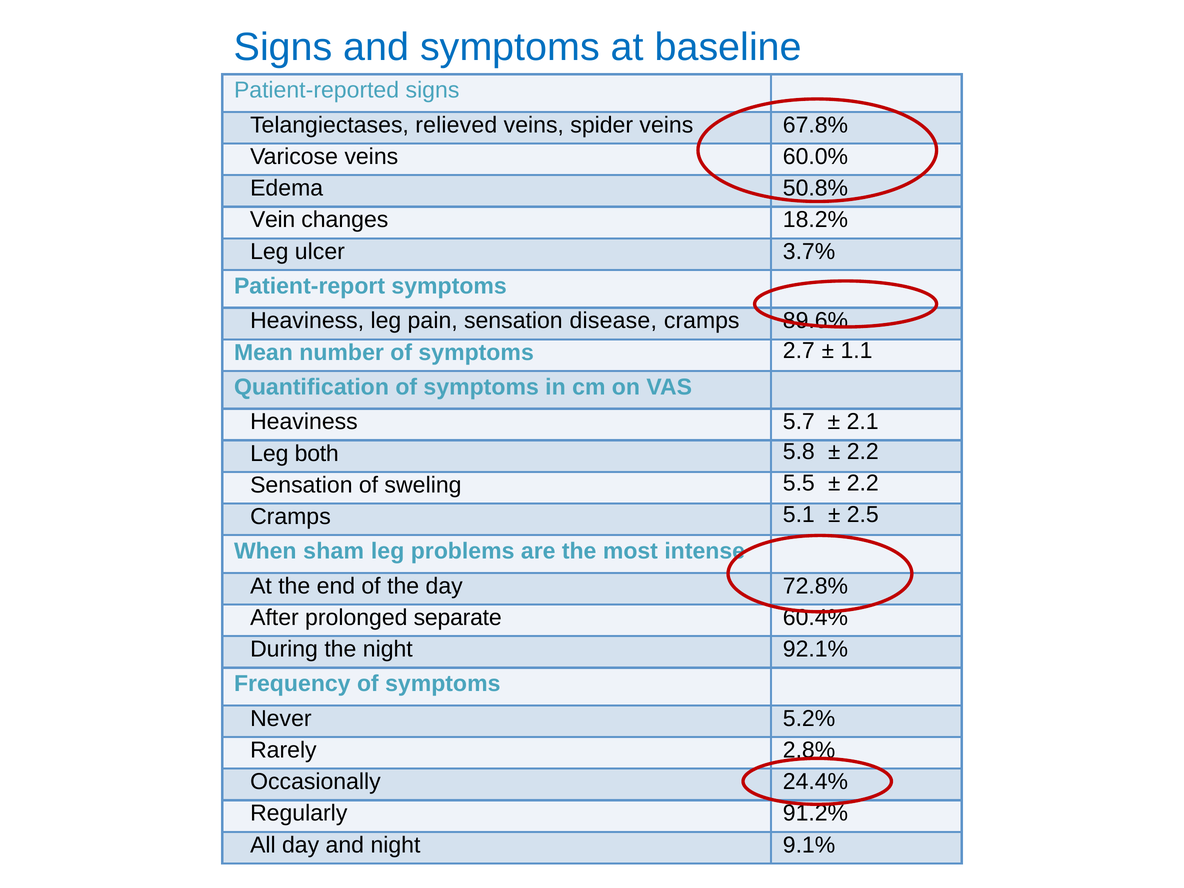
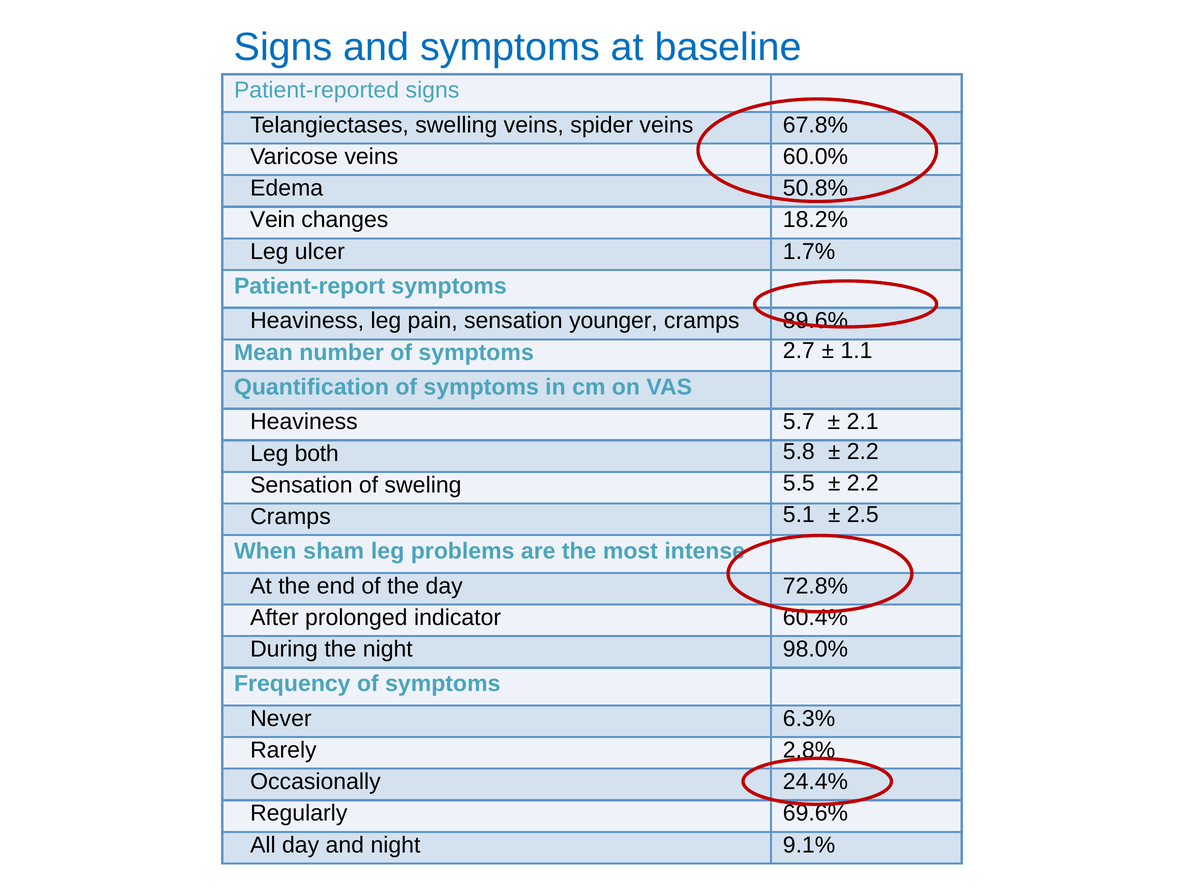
relieved: relieved -> swelling (456, 125)
3.7%: 3.7% -> 1.7% (809, 251)
disease: disease -> younger (613, 321)
separate: separate -> indicator (458, 618)
92.1%: 92.1% -> 98.0% (815, 649)
5.2%: 5.2% -> 6.3% (809, 719)
91.2%: 91.2% -> 69.6% (815, 813)
